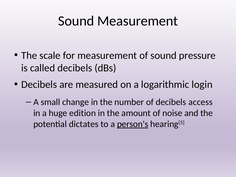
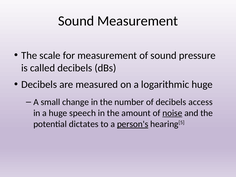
logarithmic login: login -> huge (202, 85)
edition: edition -> speech (83, 113)
noise underline: none -> present (172, 113)
